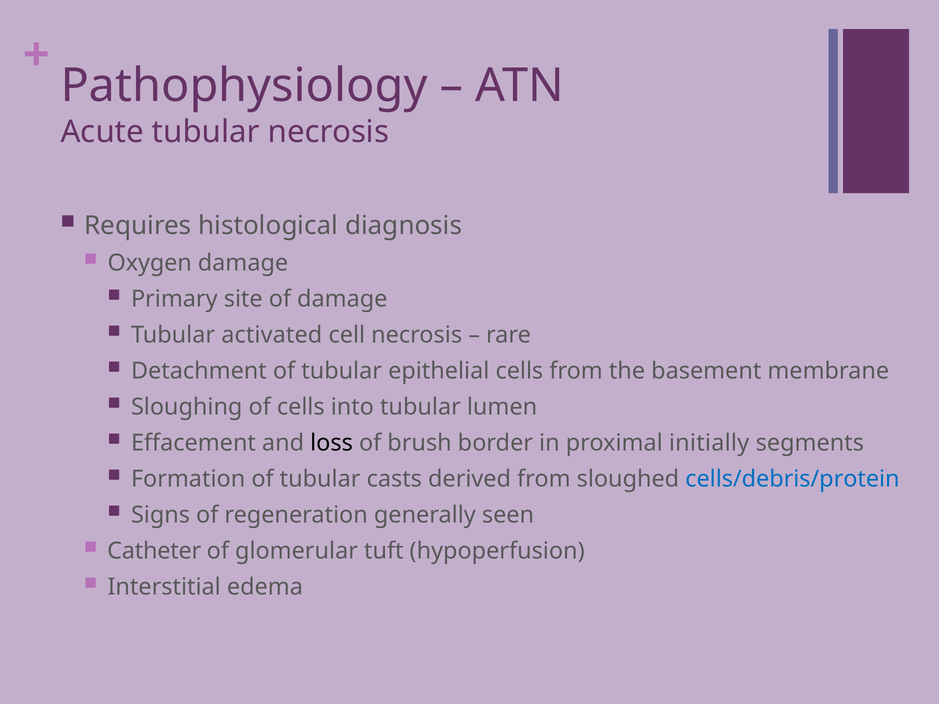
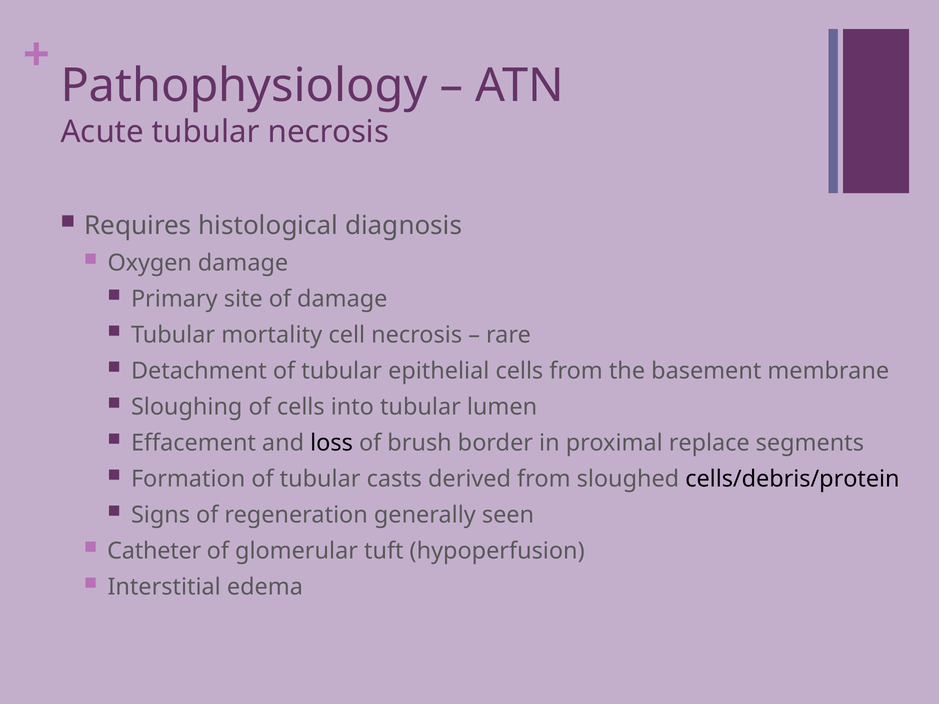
activated: activated -> mortality (272, 335)
initially: initially -> replace (709, 443)
cells/debris/protein colour: blue -> black (792, 479)
